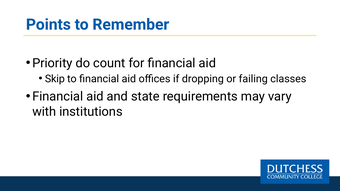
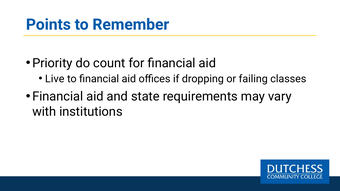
Skip: Skip -> Live (55, 79)
